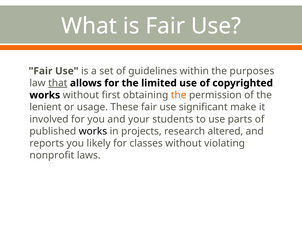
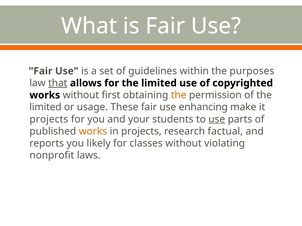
lenient: lenient -> limited (45, 107)
significant: significant -> enhancing (203, 107)
involved: involved -> projects (49, 119)
use underline: none -> present (217, 119)
works colour: black -> orange (93, 132)
altered: altered -> factual (225, 132)
